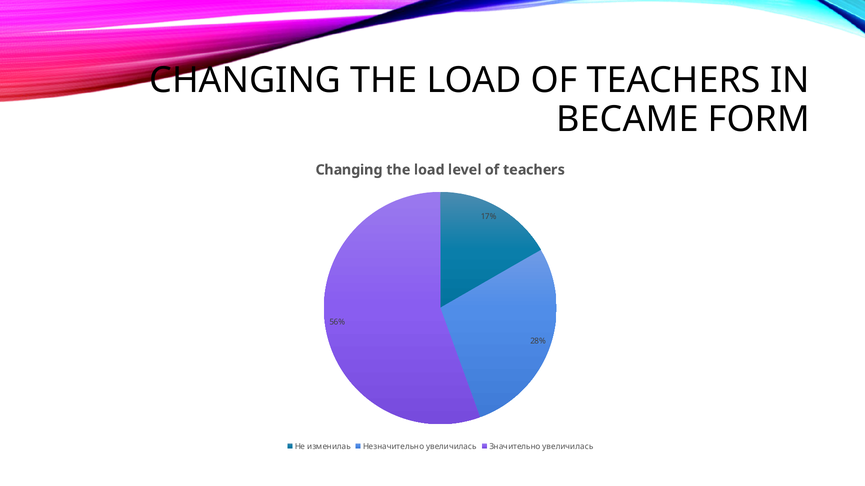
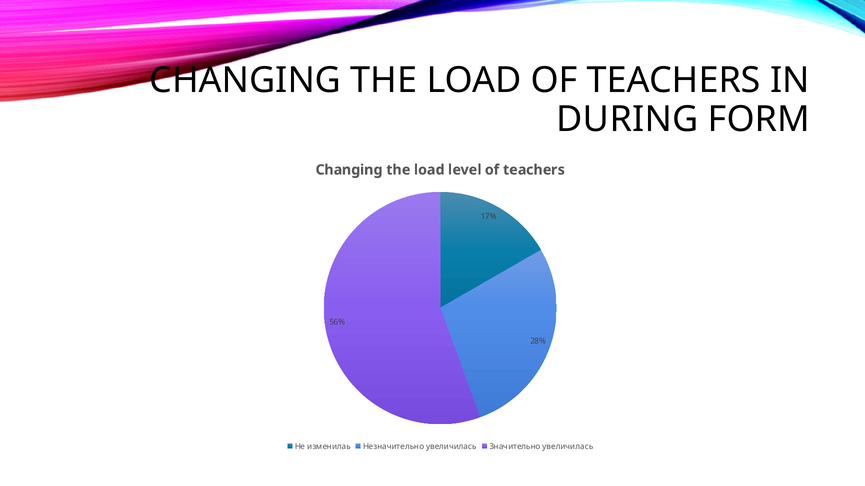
BECAME: BECAME -> DURING (627, 119)
